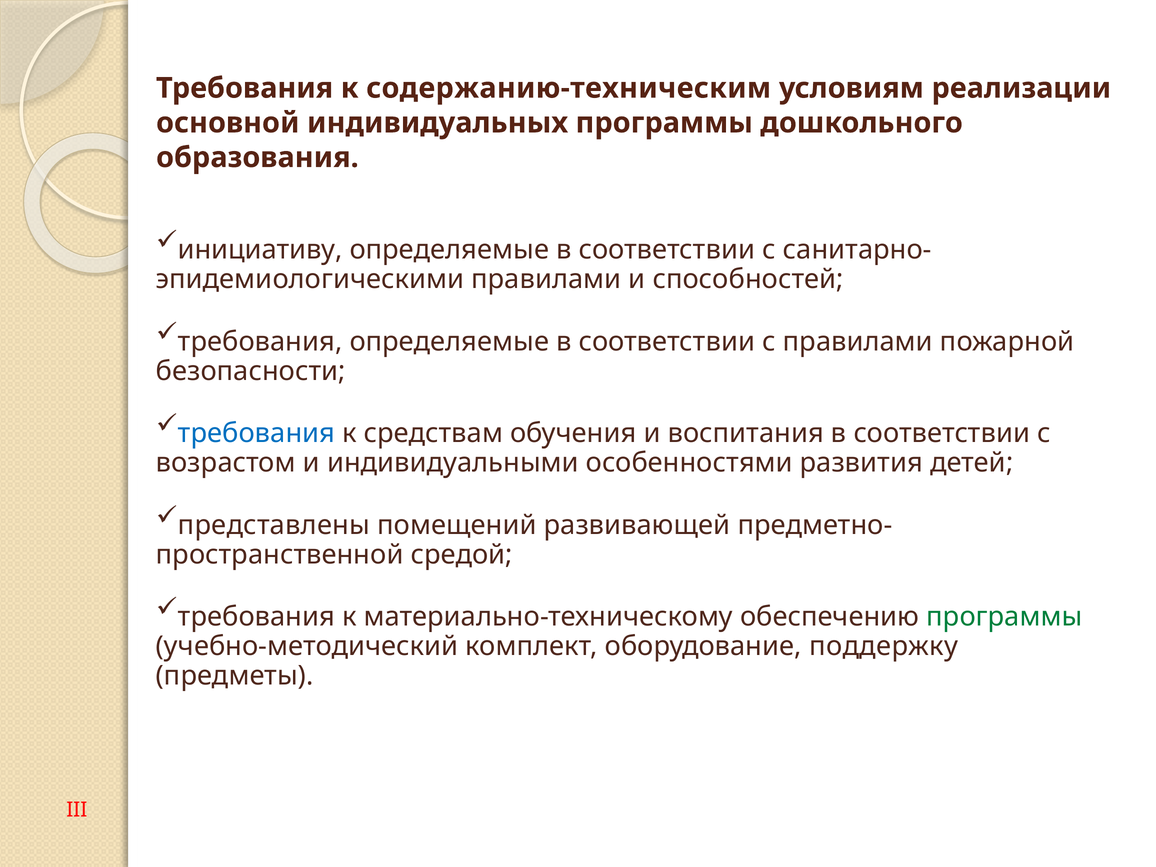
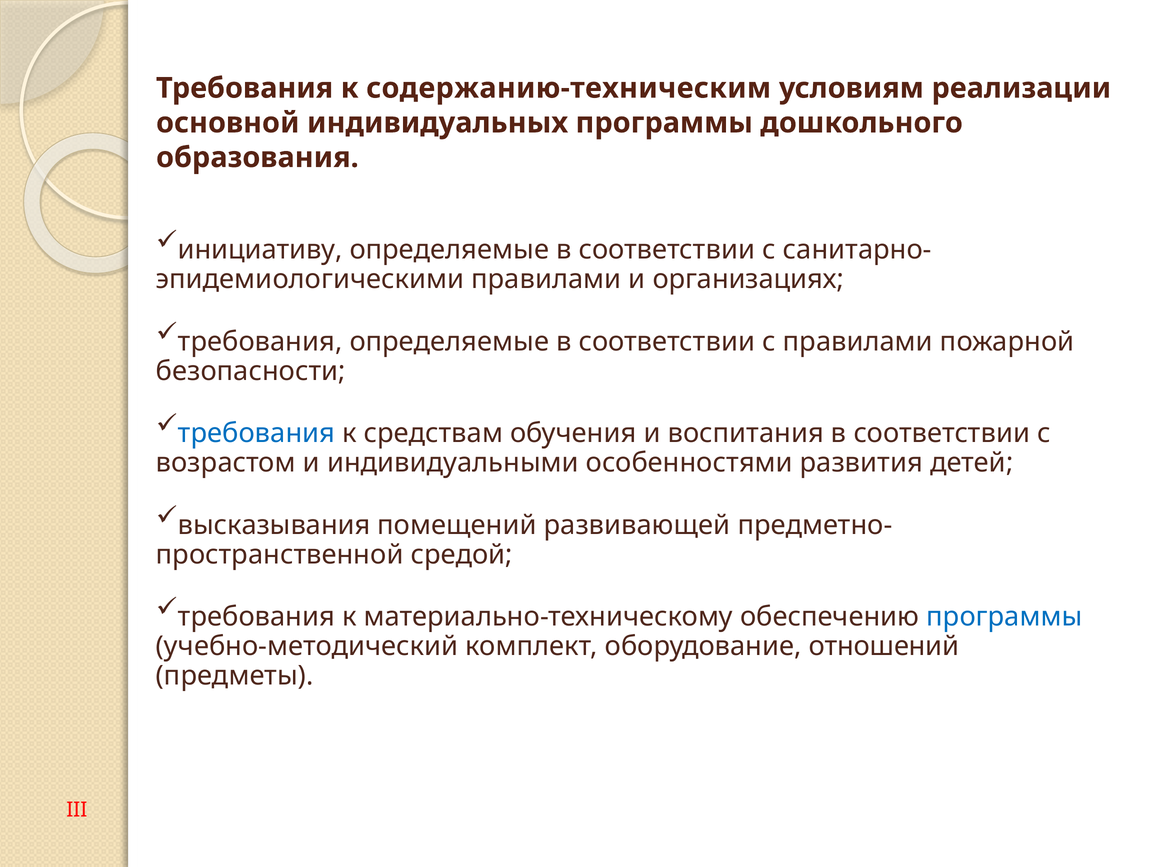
способностей: способностей -> организациях (748, 279)
представлены: представлены -> высказывания (274, 525)
программы colour: green -> blue (1004, 617)
поддержку: поддержку -> отношений (884, 646)
